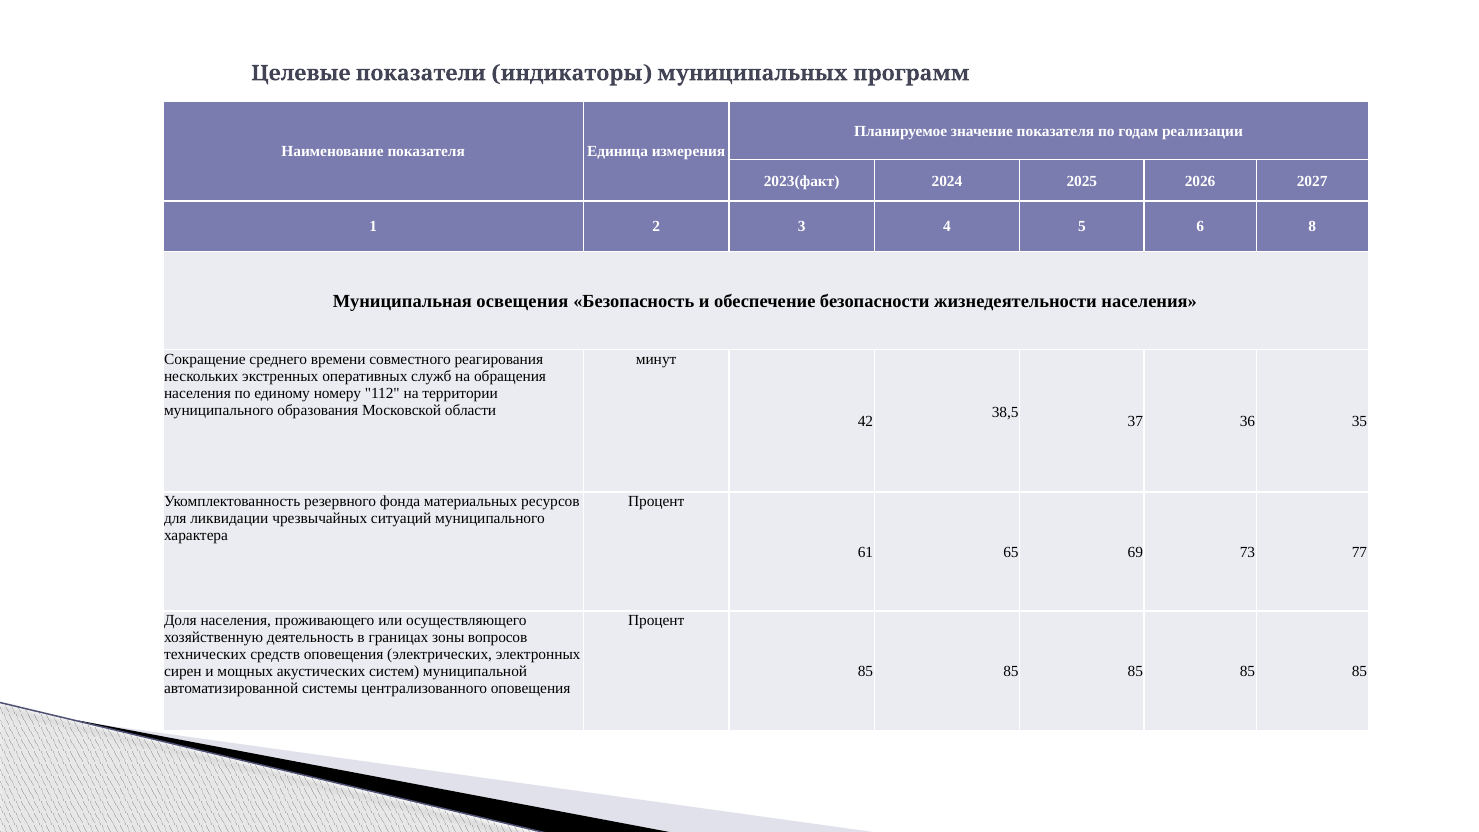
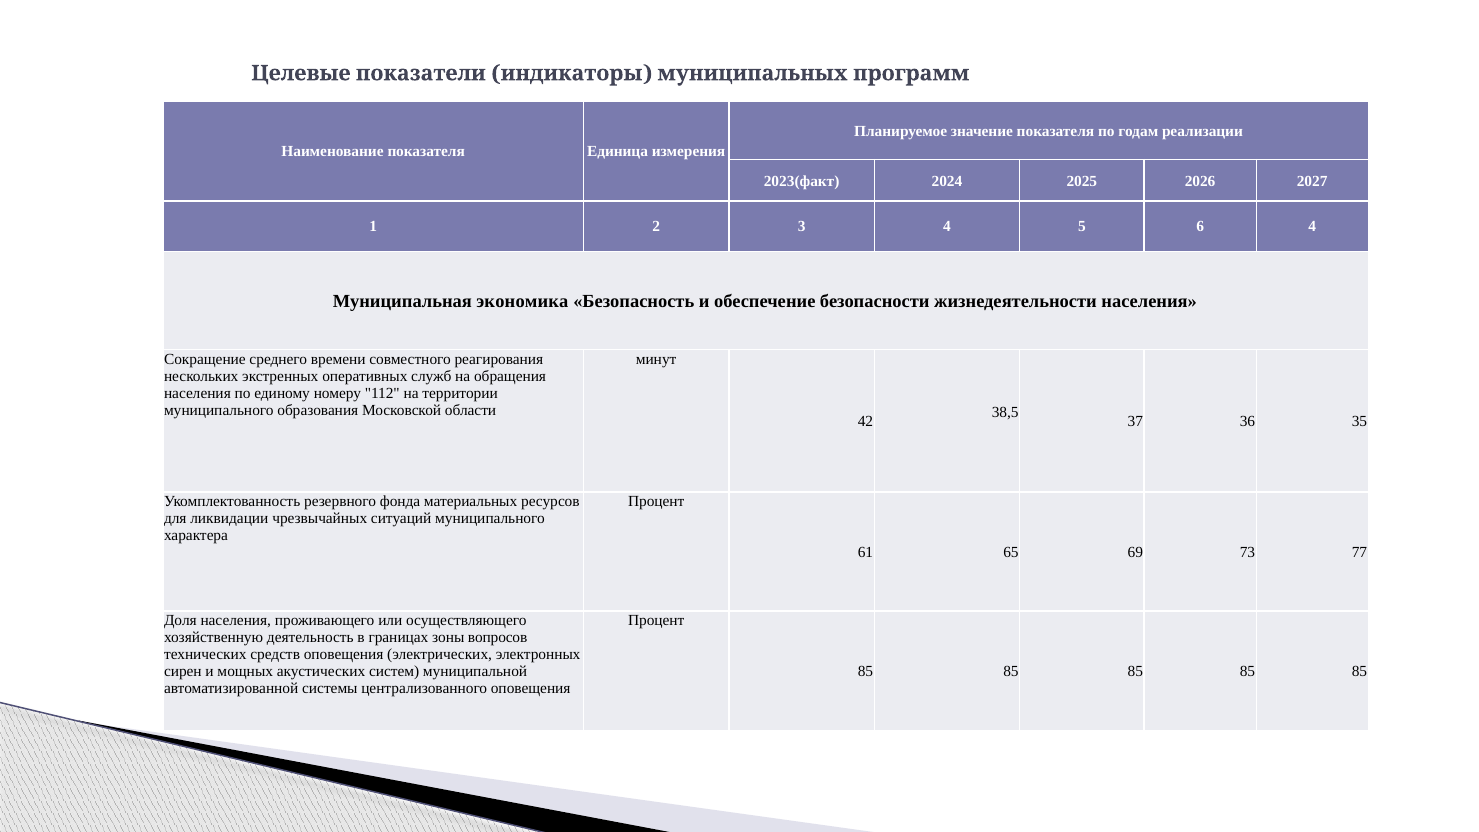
6 8: 8 -> 4 (1312, 227)
освещения: освещения -> экономика (522, 301)
